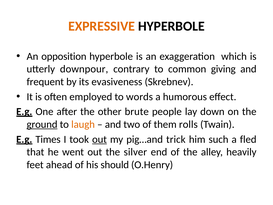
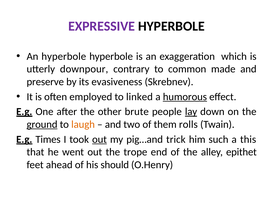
EXPRESSIVE colour: orange -> purple (102, 26)
An opposition: opposition -> hyperbole (64, 56)
giving: giving -> made (223, 69)
frequent: frequent -> preserve (45, 82)
words: words -> linked (139, 97)
humorous underline: none -> present (185, 97)
lay underline: none -> present (191, 111)
fled: fled -> this (248, 139)
silver: silver -> trope (135, 152)
heavily: heavily -> epithet (241, 152)
